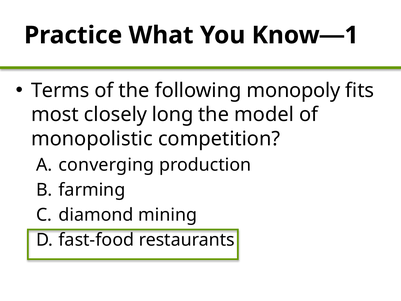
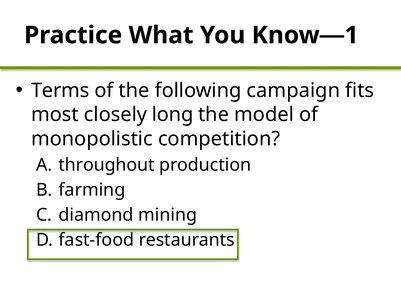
monopoly: monopoly -> campaign (293, 91)
converging: converging -> throughout (107, 165)
